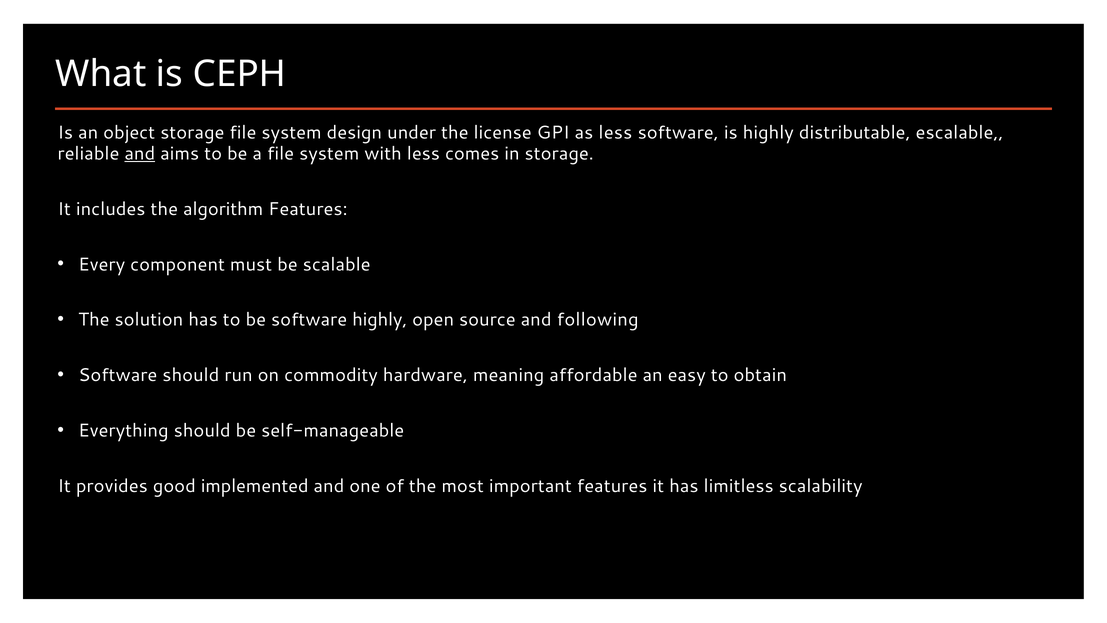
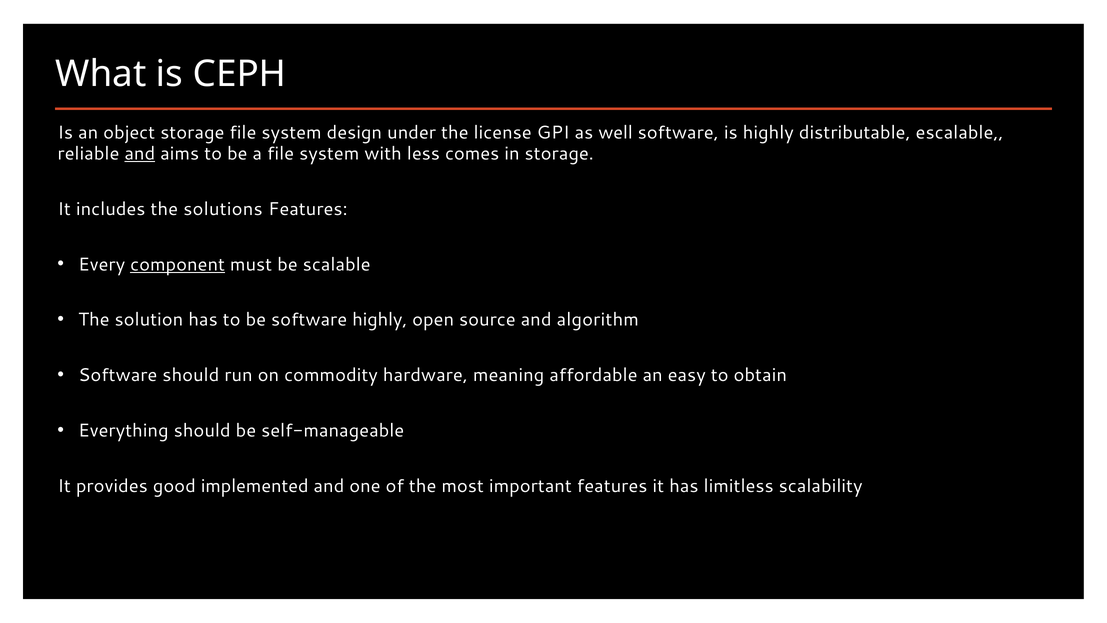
as less: less -> well (616, 133)
algorithm: algorithm -> solutions (223, 209)
component underline: none -> present (178, 264)
following: following -> algorithm (598, 320)
